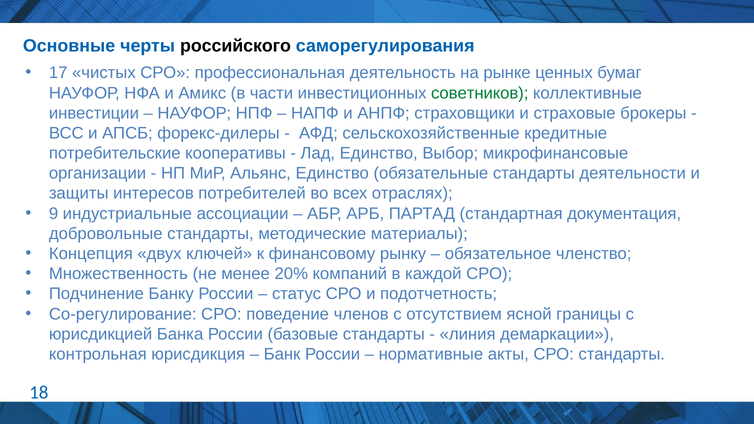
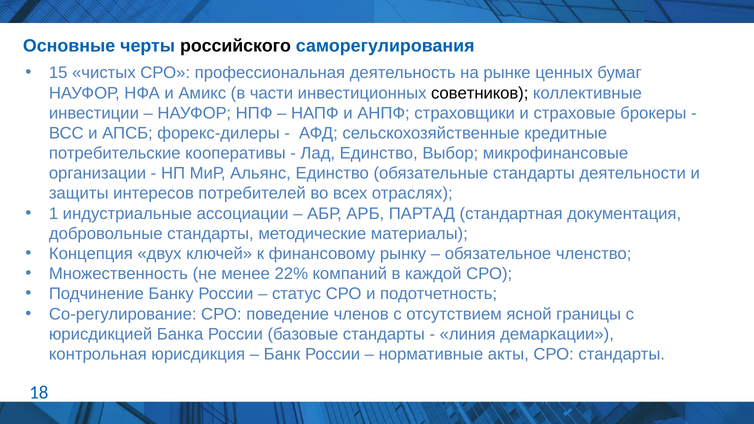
17: 17 -> 15 (58, 73)
советников colour: green -> black (480, 93)
9: 9 -> 1 (54, 214)
20%: 20% -> 22% (291, 274)
